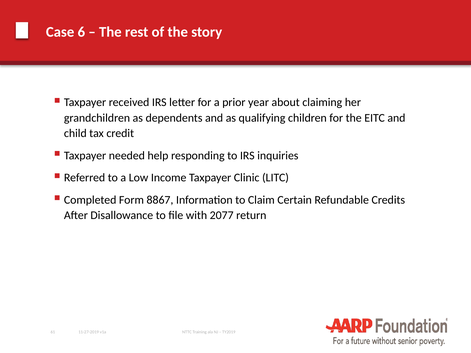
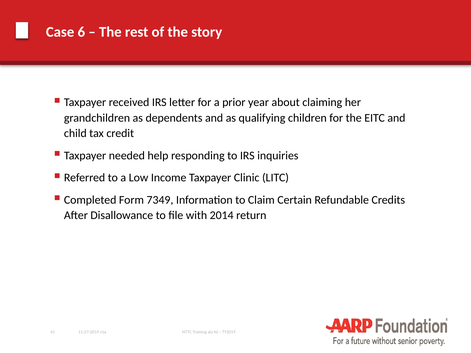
8867: 8867 -> 7349 (160, 200)
2077: 2077 -> 2014 (222, 215)
